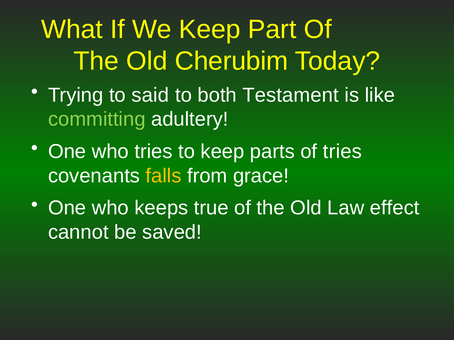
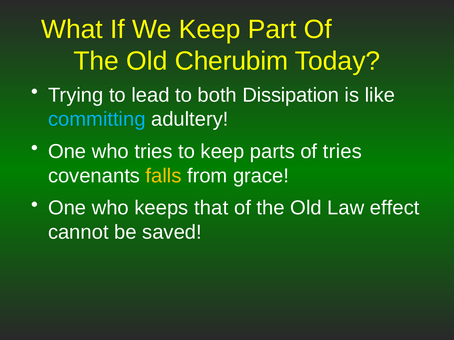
said: said -> lead (150, 95)
Testament: Testament -> Dissipation (291, 95)
committing colour: light green -> light blue (97, 119)
true: true -> that (211, 208)
